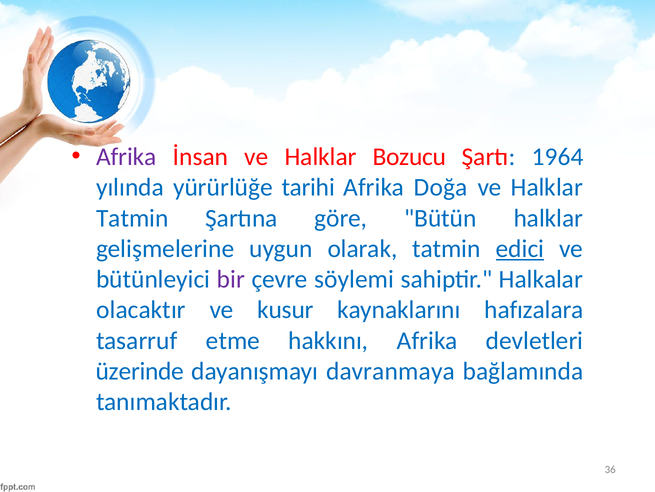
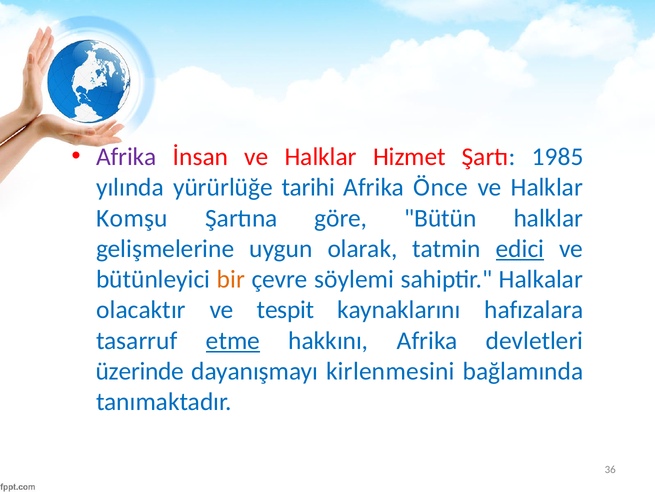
Bozucu: Bozucu -> Hizmet (409, 157)
1964: 1964 -> 1985 (558, 157)
Doğa: Doğa -> Önce (441, 187)
Tatmin: Tatmin -> Komşu (132, 218)
bir colour: purple -> orange (231, 279)
kusur: kusur -> tespit (286, 309)
etme underline: none -> present (233, 340)
davranmaya: davranmaya -> kirlenmesini (390, 371)
